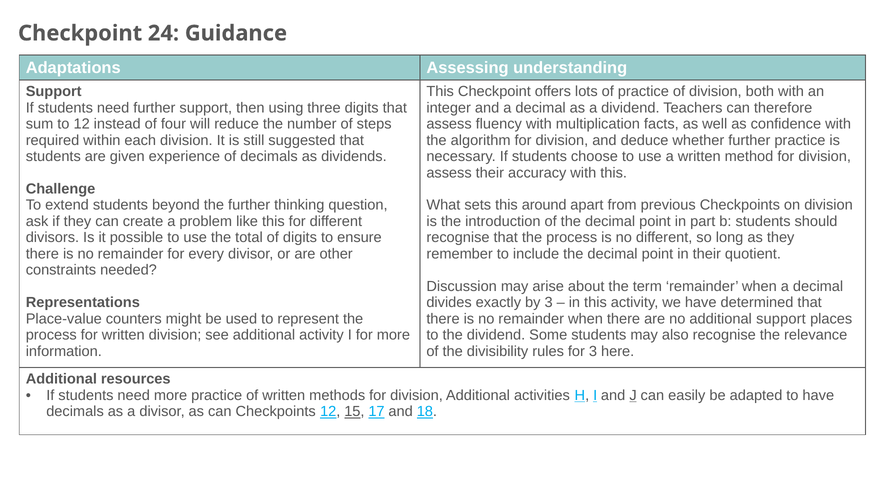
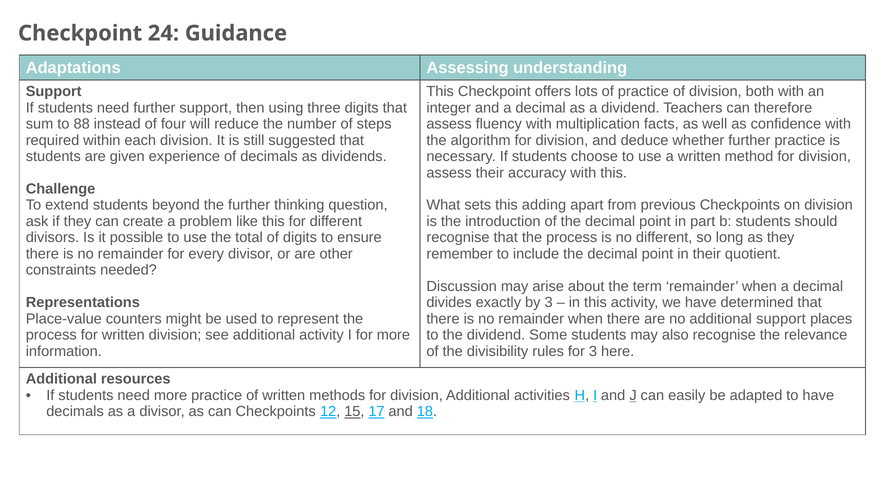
to 12: 12 -> 88 (82, 124)
around: around -> adding (544, 205)
